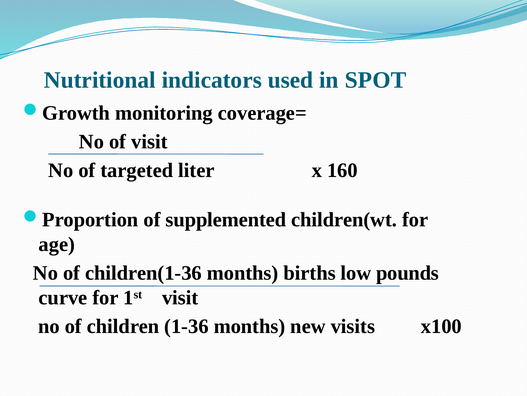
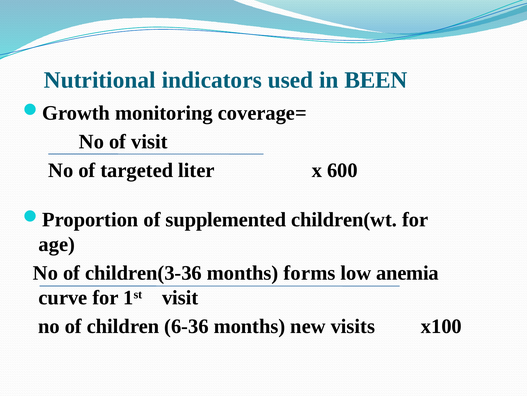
SPOT: SPOT -> BEEN (376, 80)
160: 160 -> 600 (342, 170)
children(1-36: children(1-36 -> children(3-36 (143, 273)
births: births -> forms (310, 273)
pounds: pounds -> anemia (407, 273)
1-36: 1-36 -> 6-36 (186, 326)
